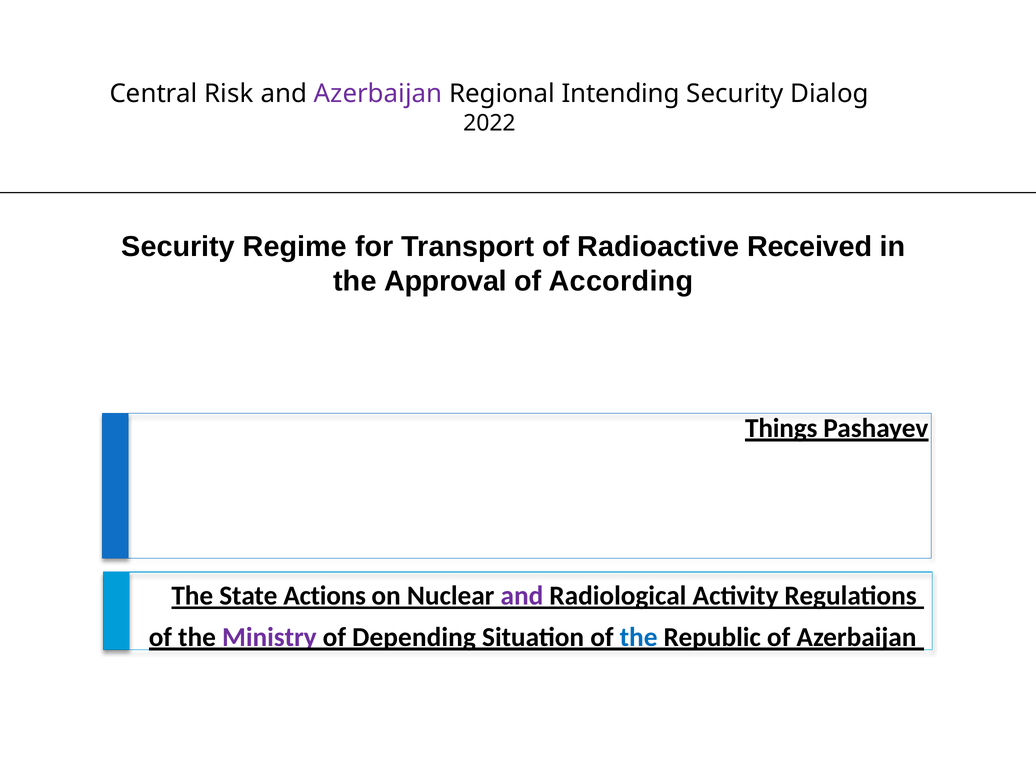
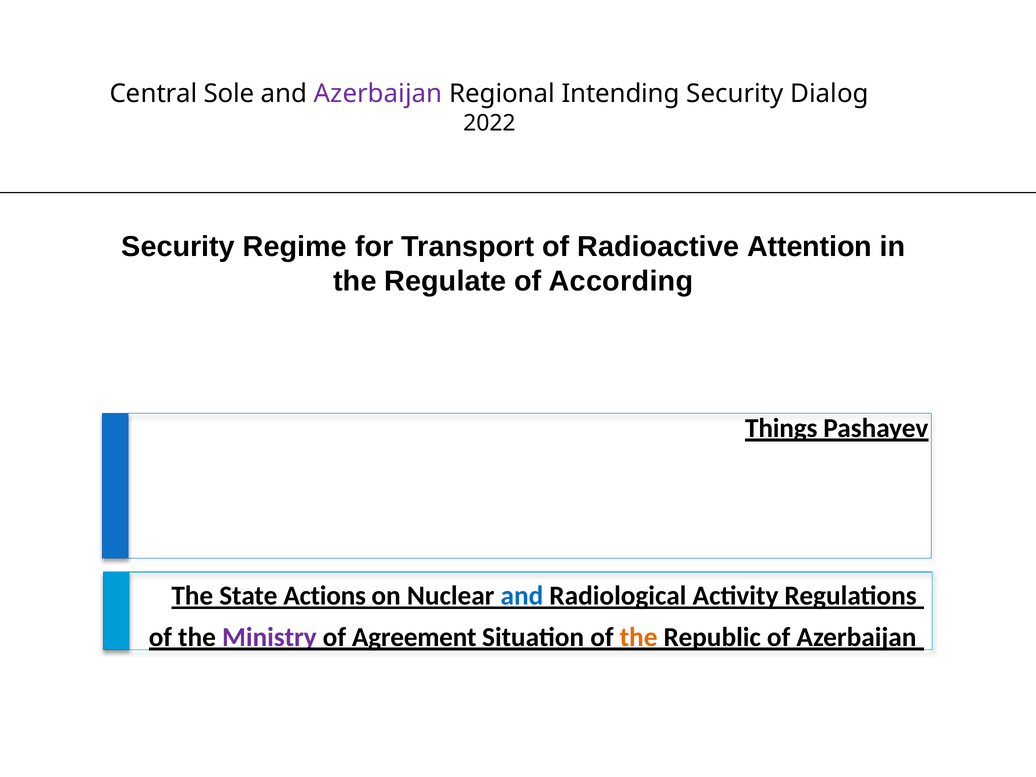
Risk: Risk -> Sole (229, 94)
Received: Received -> Attention (810, 247)
Approval: Approval -> Regulate (445, 281)
and colour: purple -> blue (522, 596)
Depending: Depending -> Agreement (414, 637)
the colour: blue -> orange (639, 637)
